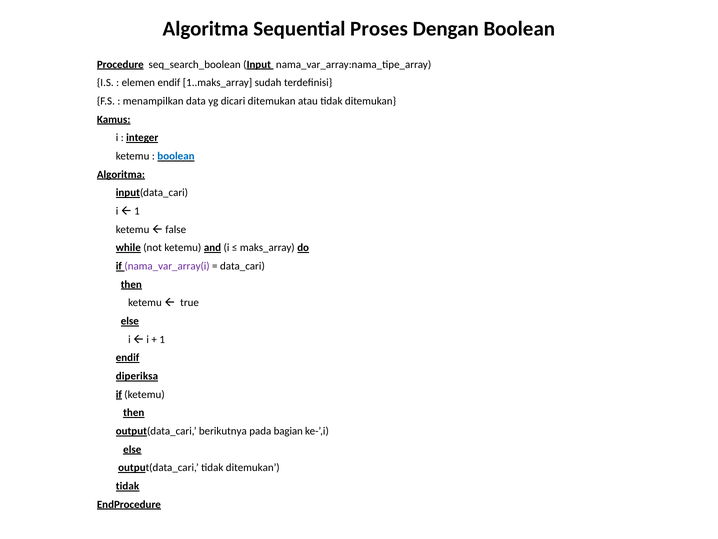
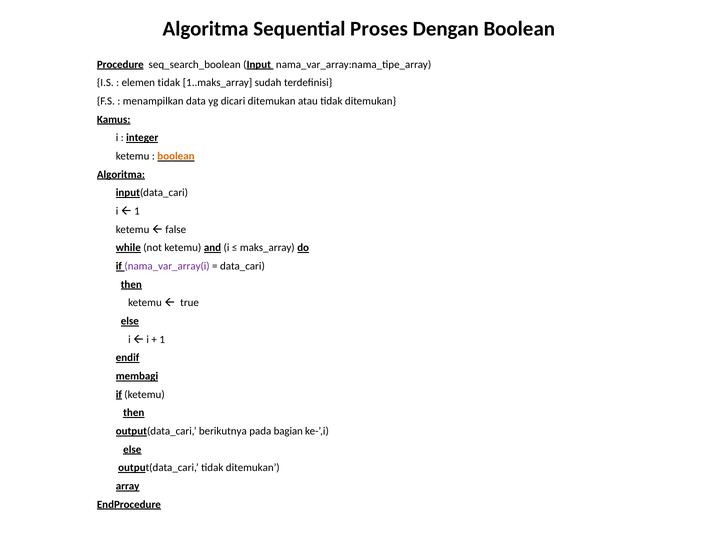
elemen endif: endif -> tidak (169, 83)
boolean colour: blue -> orange (176, 156)
diperiksa: diperiksa -> membagi (137, 376)
tidak: tidak -> array (128, 486)
